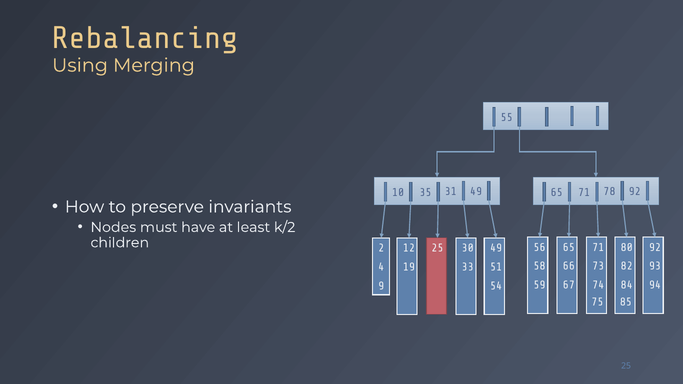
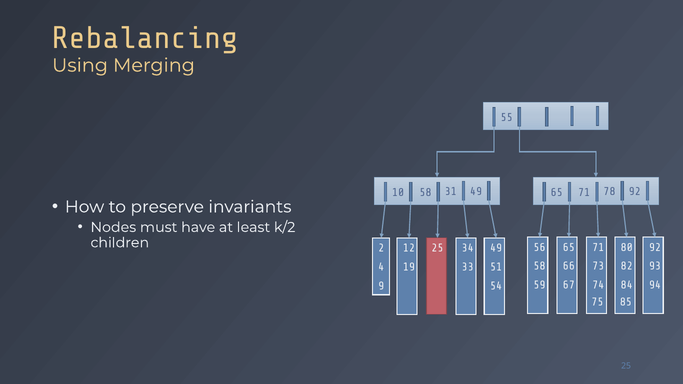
10 35: 35 -> 58 (426, 193)
30: 30 -> 34 (468, 248)
